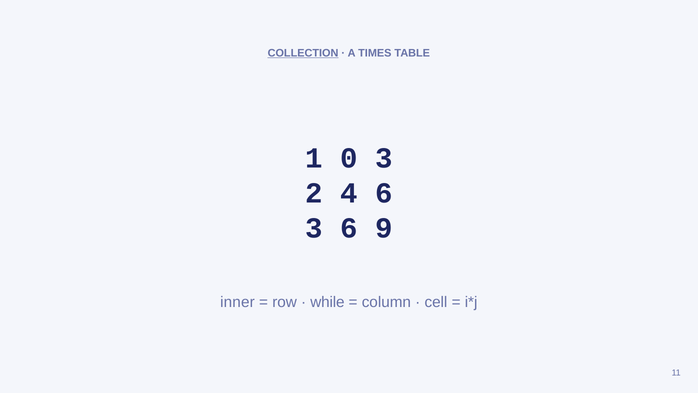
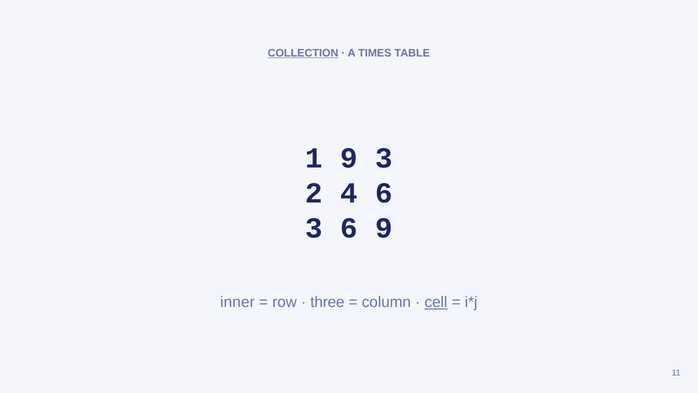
1 0: 0 -> 9 (349, 158)
while: while -> three (327, 302)
cell underline: none -> present (436, 302)
